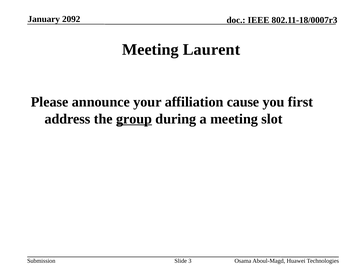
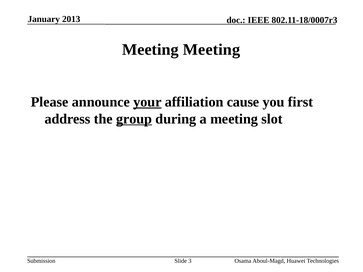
2092: 2092 -> 2013 (71, 19)
Meeting Laurent: Laurent -> Meeting (212, 49)
your underline: none -> present (147, 102)
